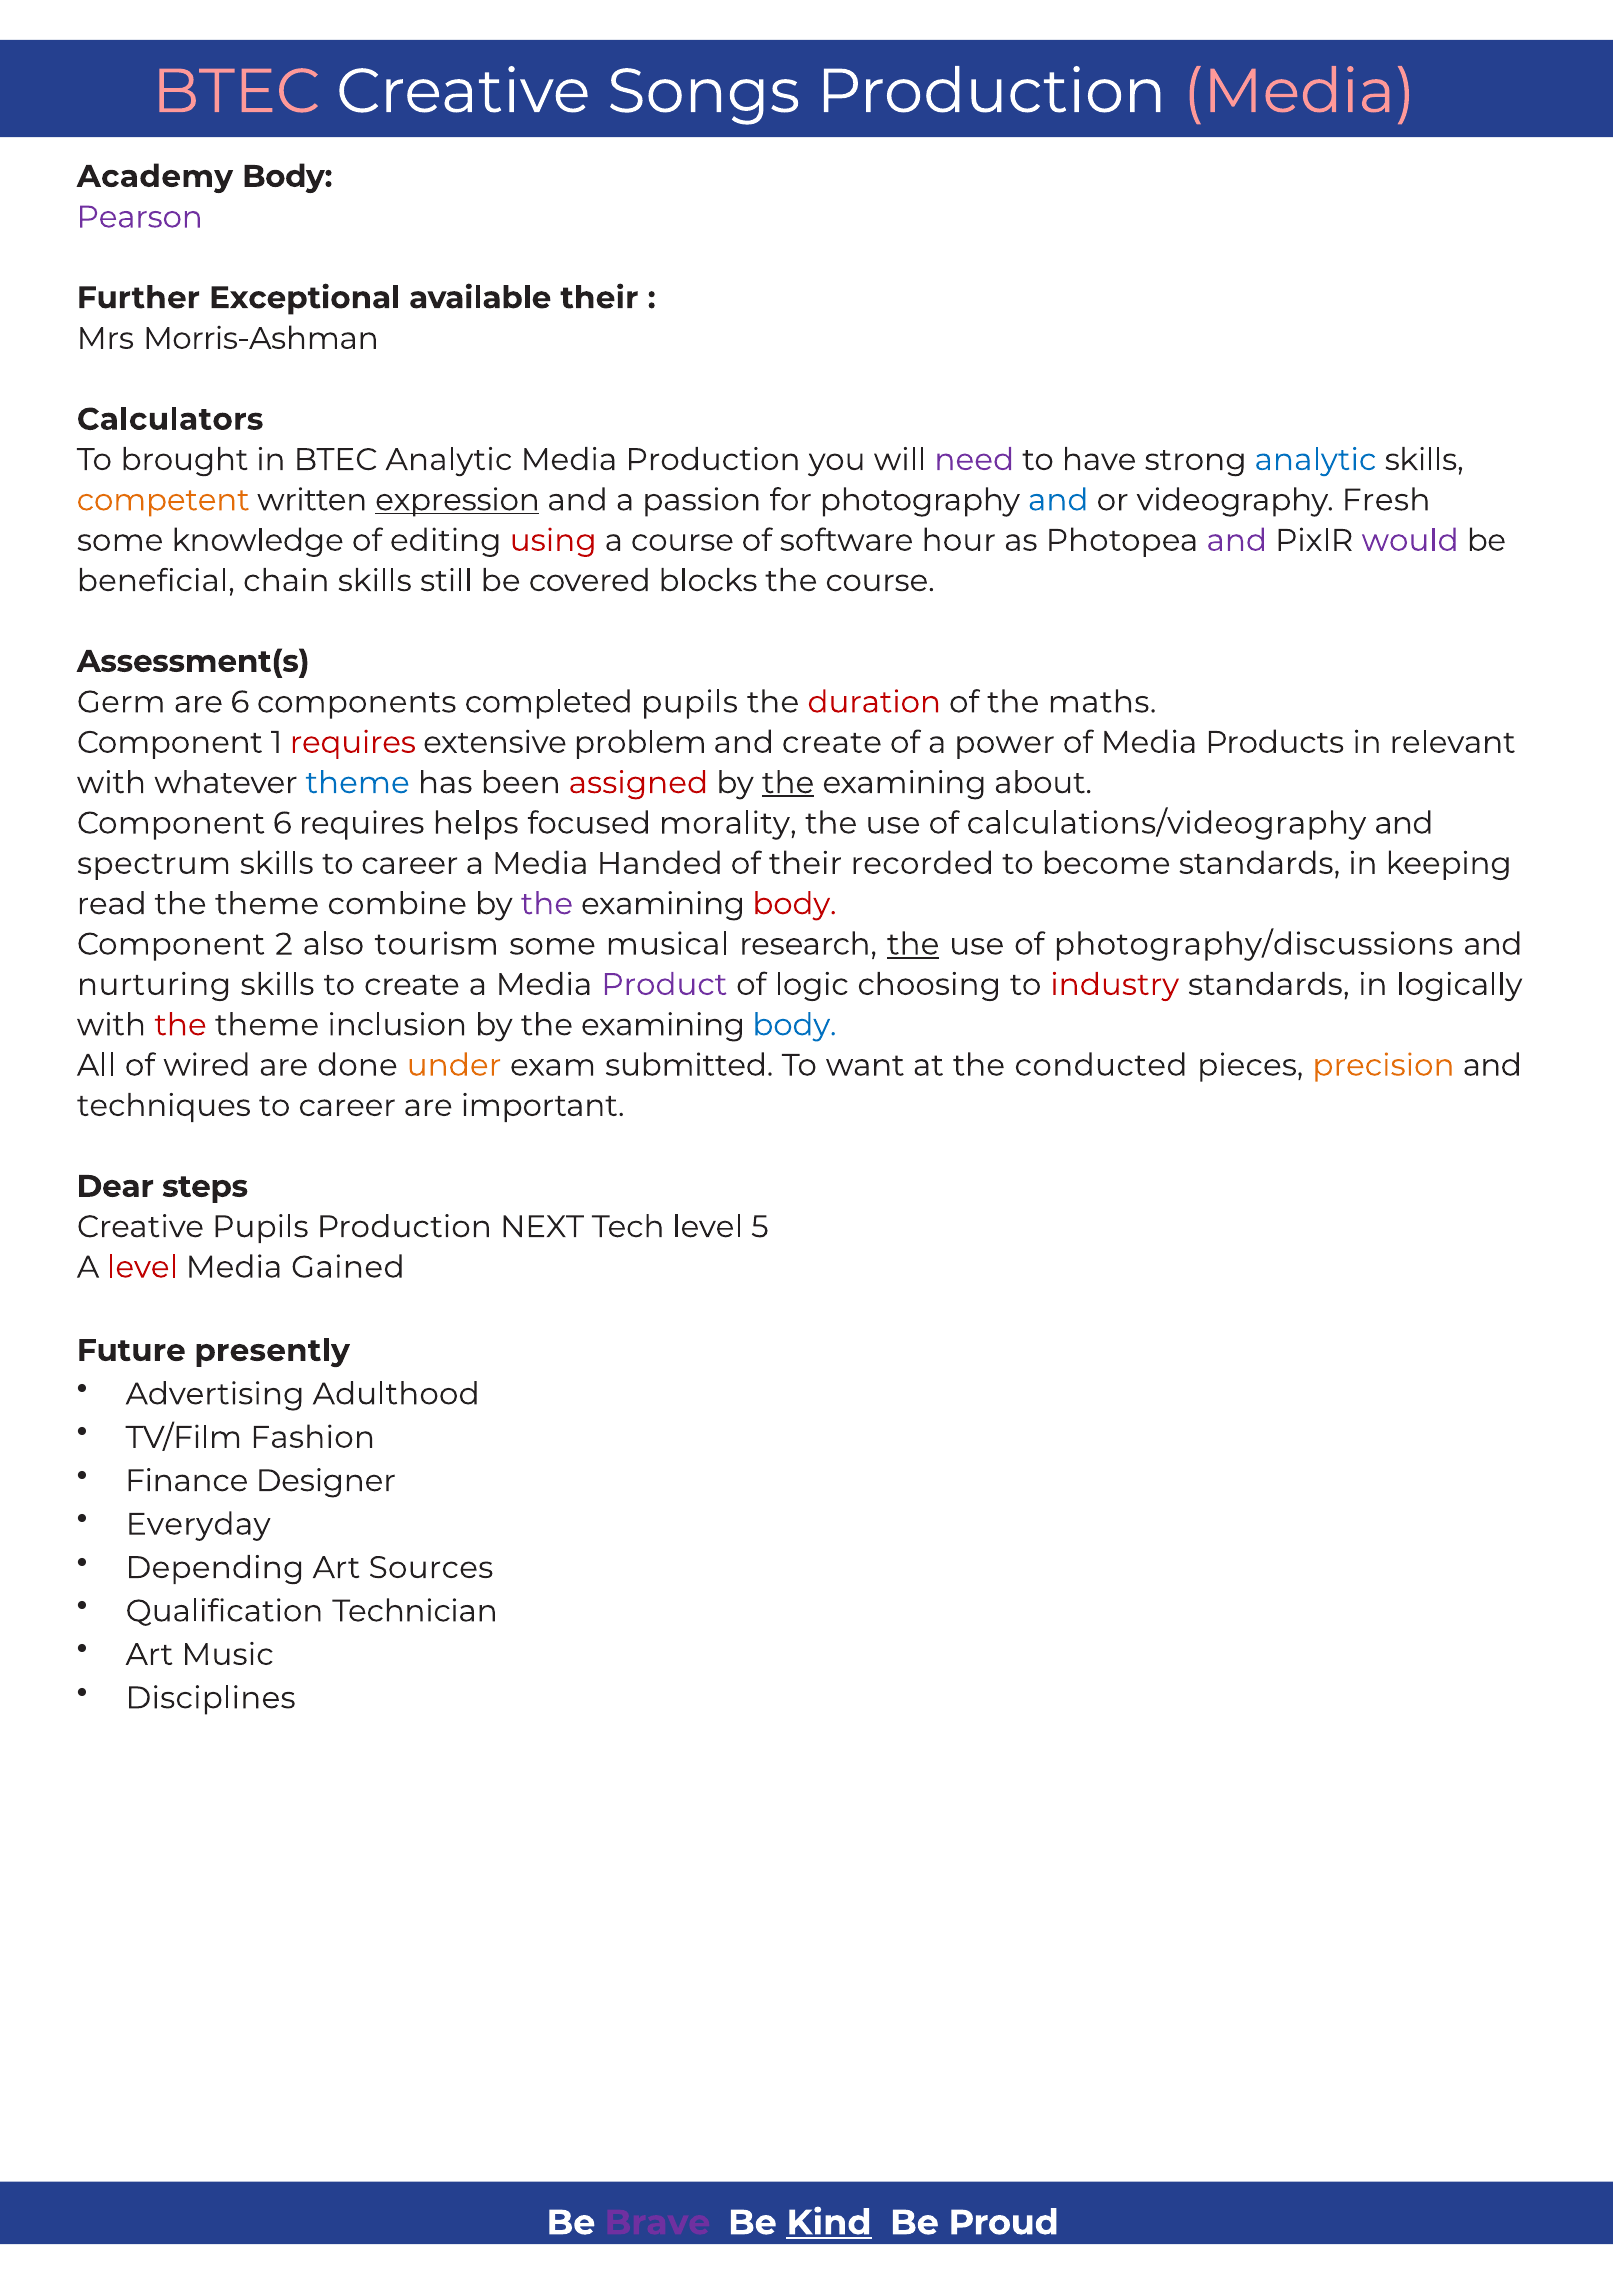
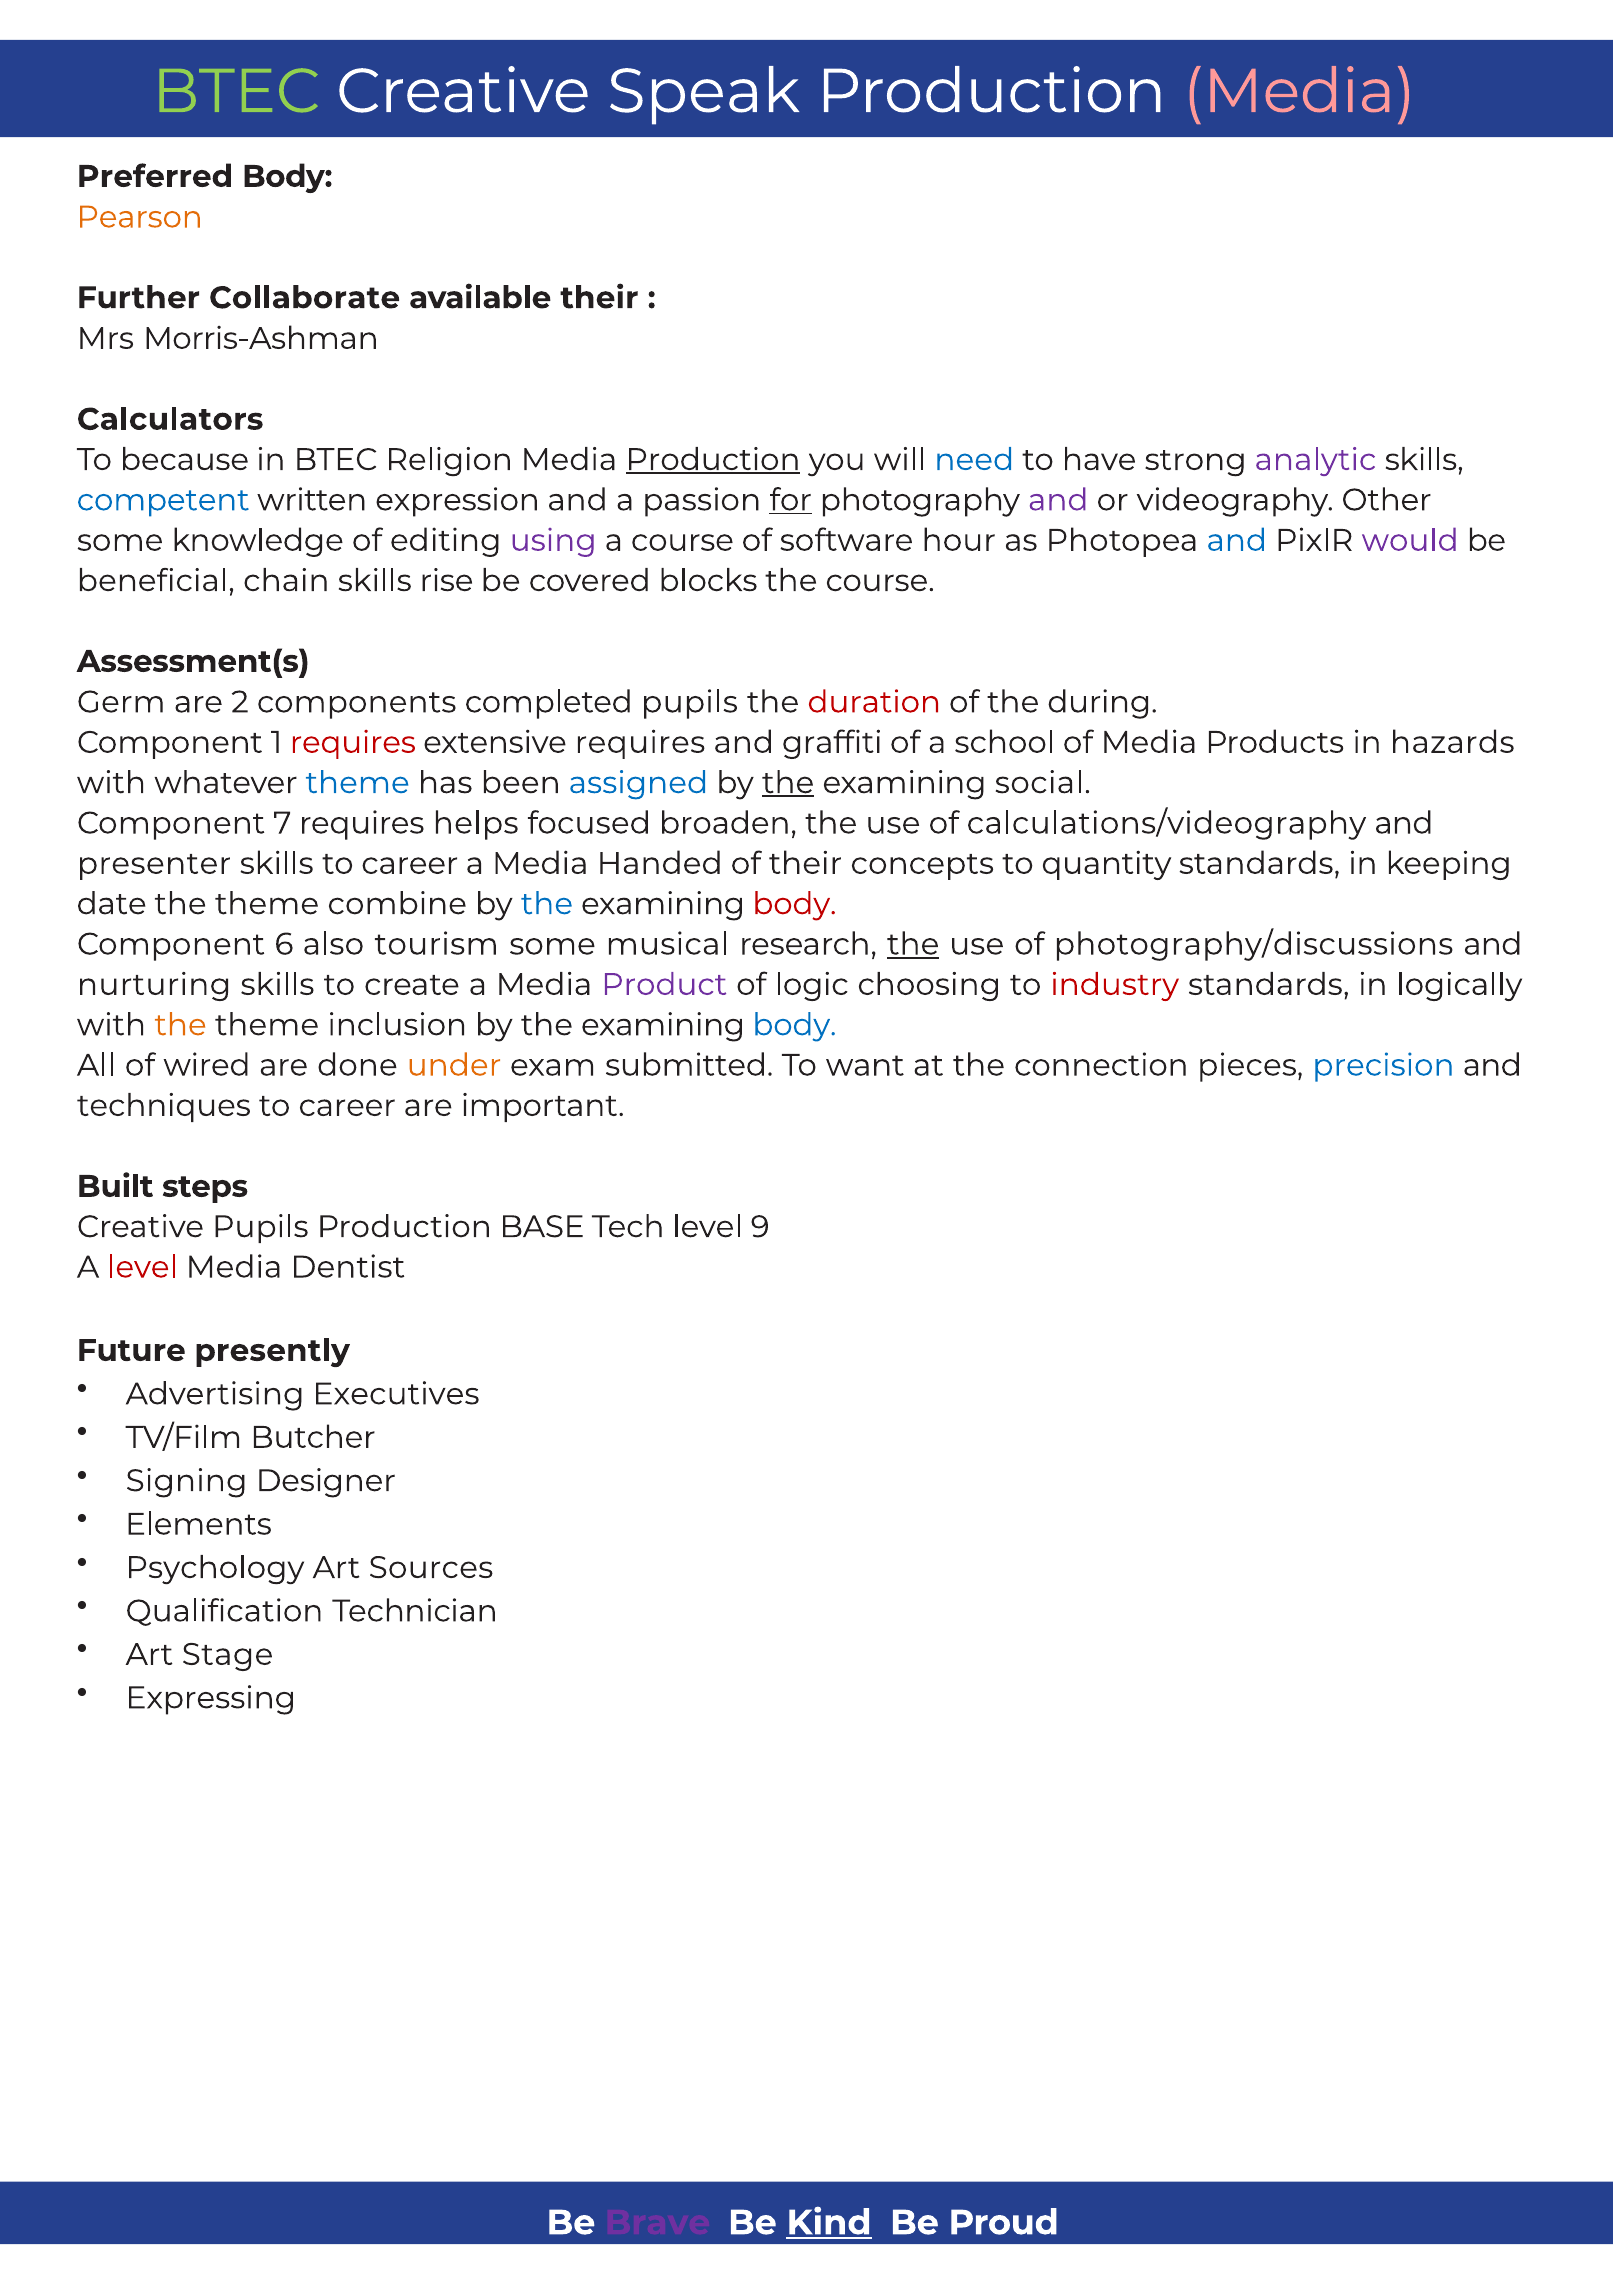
BTEC colour: pink -> light green (236, 92)
Songs: Songs -> Speak (704, 92)
Academy: Academy -> Preferred (155, 177)
Pearson colour: purple -> orange (140, 217)
Exceptional: Exceptional -> Collaborate (305, 298)
brought: brought -> because (185, 460)
BTEC Analytic: Analytic -> Religion (449, 460)
Production underline: none -> present (713, 460)
need colour: purple -> blue (974, 460)
analytic colour: blue -> purple (1315, 460)
competent colour: orange -> blue (163, 500)
expression underline: present -> none (457, 500)
for underline: none -> present (791, 500)
and colour: blue -> purple (1058, 500)
Fresh: Fresh -> Other (1386, 500)
using colour: red -> purple (553, 540)
and colour: purple -> blue (1237, 540)
still: still -> rise (447, 581)
are 6: 6 -> 2 (240, 702)
maths: maths -> during (1102, 702)
extensive problem: problem -> requires (640, 742)
and create: create -> graffiti (832, 742)
power: power -> school (1005, 742)
relevant: relevant -> hazards (1452, 742)
assigned colour: red -> blue (638, 783)
about: about -> social (1043, 783)
Component 6: 6 -> 7 (282, 823)
morality: morality -> broaden (728, 823)
spectrum: spectrum -> presenter (154, 863)
recorded: recorded -> concepts (922, 863)
become: become -> quantity (1106, 863)
read: read -> date (112, 904)
the colour: purple -> blue (547, 904)
2: 2 -> 6 (284, 944)
the colour: red -> orange (181, 1025)
conducted: conducted -> connection (1101, 1065)
precision colour: orange -> blue (1383, 1065)
Dear: Dear -> Built (115, 1186)
NEXT: NEXT -> BASE (542, 1227)
5: 5 -> 9 (760, 1227)
Gained: Gained -> Dentist (348, 1267)
Adulthood: Adulthood -> Executives (396, 1394)
Fashion: Fashion -> Butcher (313, 1437)
Finance: Finance -> Signing (186, 1481)
Everyday: Everyday -> Elements (198, 1524)
Depending: Depending -> Psychology (215, 1568)
Music: Music -> Stage (228, 1654)
Disciplines: Disciplines -> Expressing (211, 1698)
